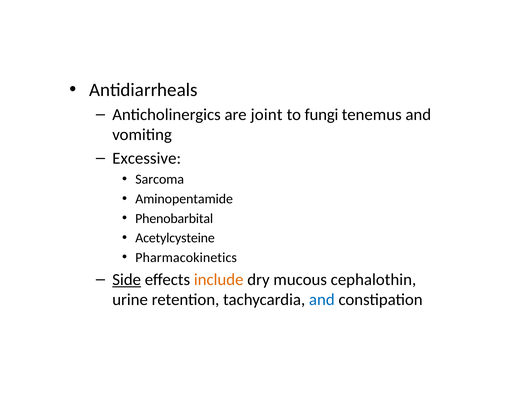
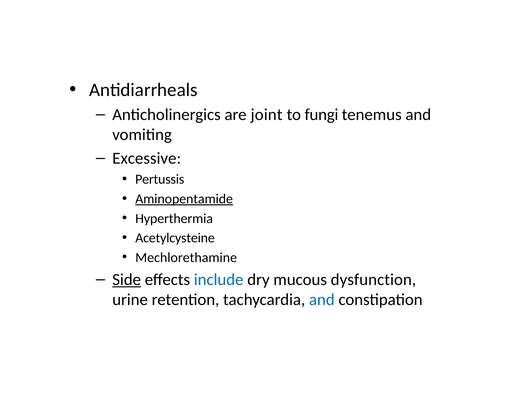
Sarcoma: Sarcoma -> Pertussis (160, 180)
Aminopentamide underline: none -> present (184, 199)
Phenobarbital: Phenobarbital -> Hyperthermia (174, 219)
Pharmacokinetics: Pharmacokinetics -> Mechlorethamine (186, 258)
include colour: orange -> blue (219, 280)
cephalothin: cephalothin -> dysfunction (373, 280)
